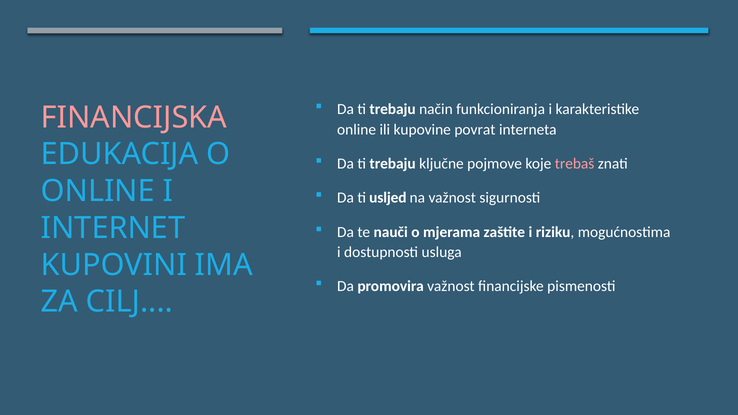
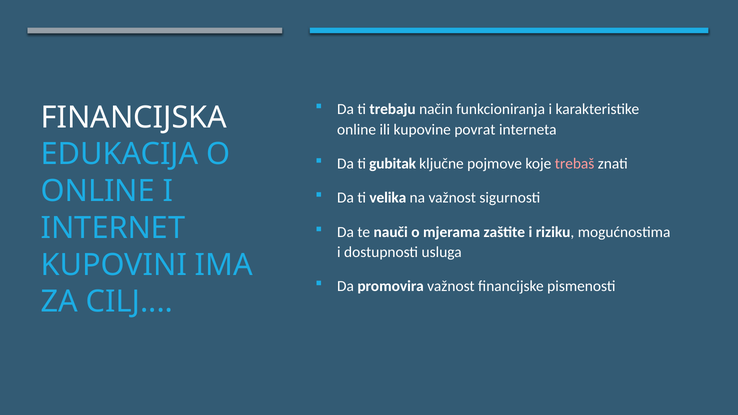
FINANCIJSKA colour: pink -> white (134, 118)
trebaju: trebaju -> gubitak (393, 164)
usljed: usljed -> velika (388, 198)
